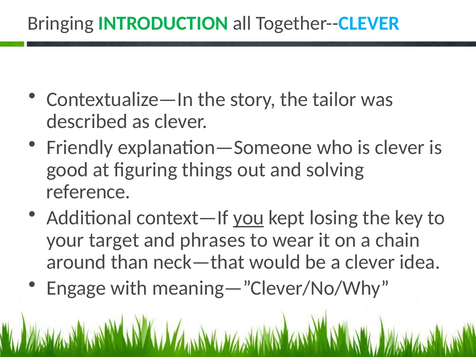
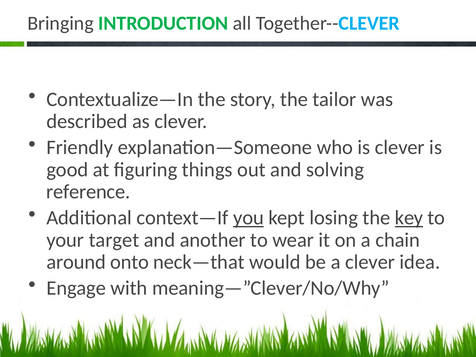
key underline: none -> present (409, 218)
phrases: phrases -> another (213, 240)
than: than -> onto (130, 262)
